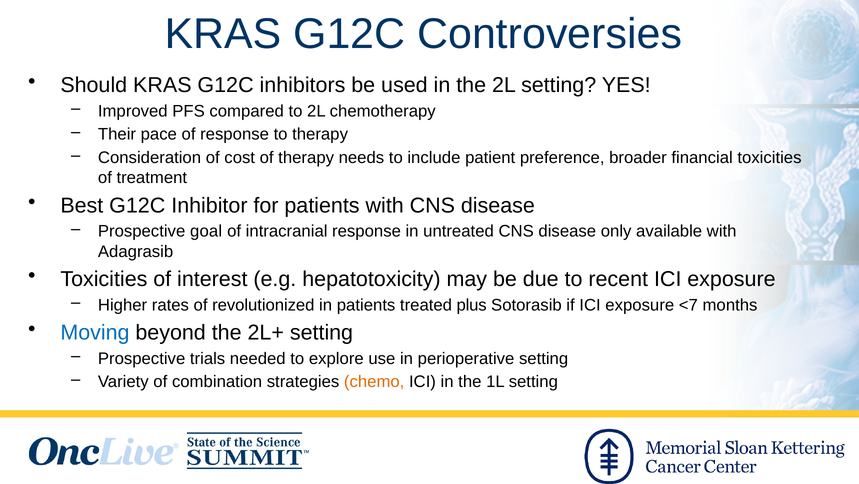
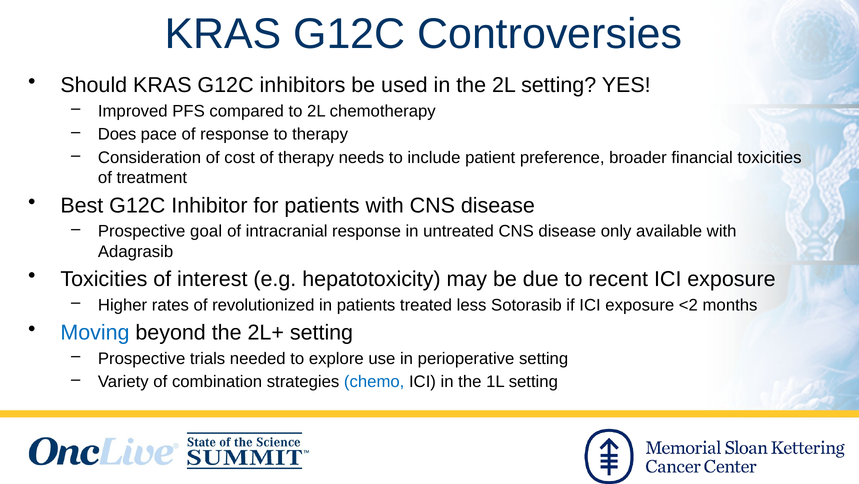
Their: Their -> Does (117, 134)
plus: plus -> less (472, 305)
<7: <7 -> <2 (688, 305)
chemo colour: orange -> blue (374, 382)
